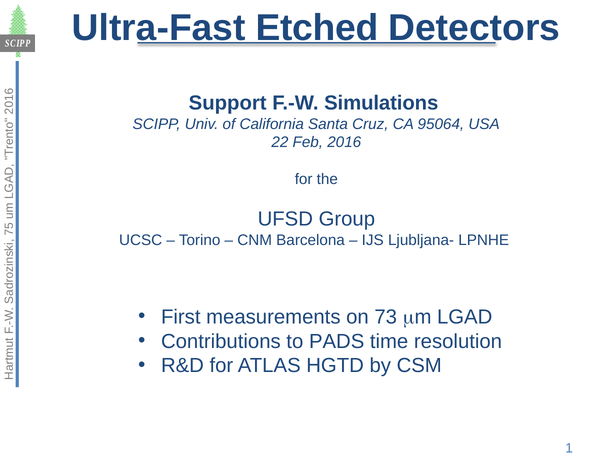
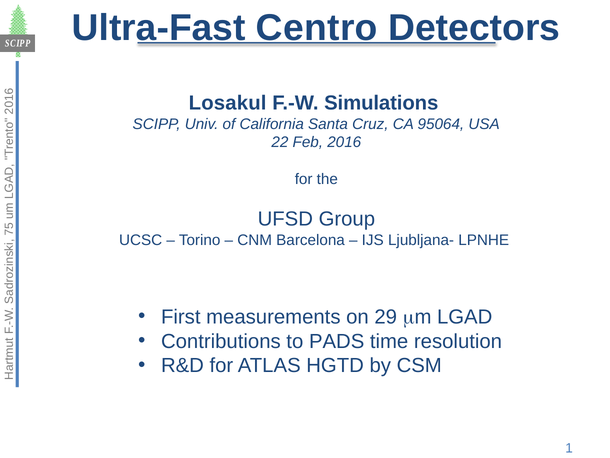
Etched: Etched -> Centro (317, 28)
Support: Support -> Losakul (228, 103)
73: 73 -> 29 (386, 317)
